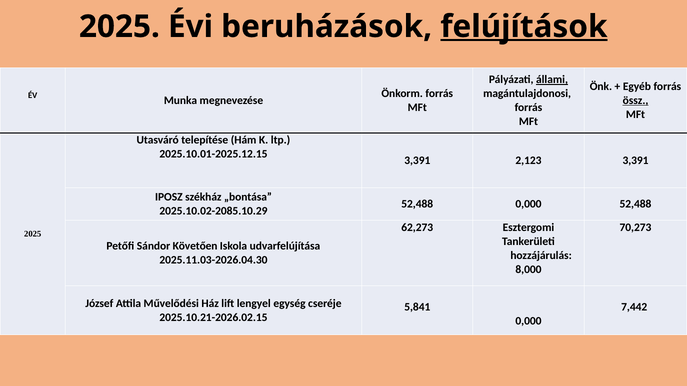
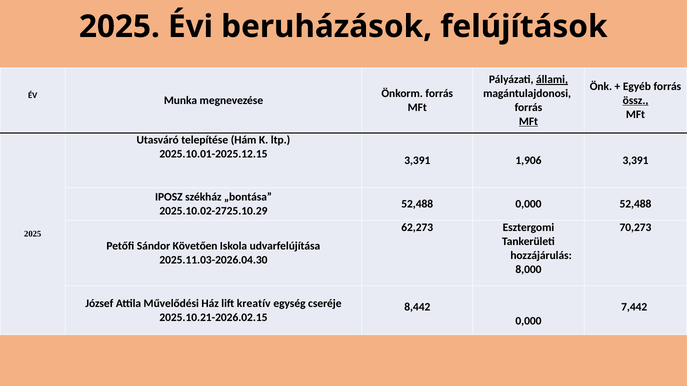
felújítások underline: present -> none (524, 27)
MFt underline: none -> present (528, 122)
2,123: 2,123 -> 1,906 (528, 161)
2025.10.02-2085.10.29: 2025.10.02-2085.10.29 -> 2025.10.02-2725.10.29 (213, 211)
lengyel: lengyel -> kreatív (254, 304)
5,841: 5,841 -> 8,442 (417, 307)
